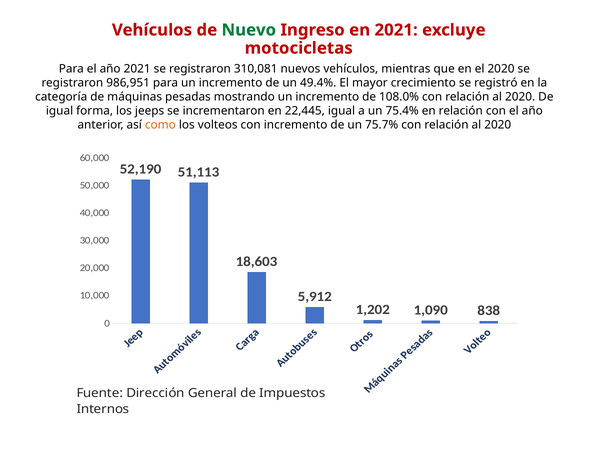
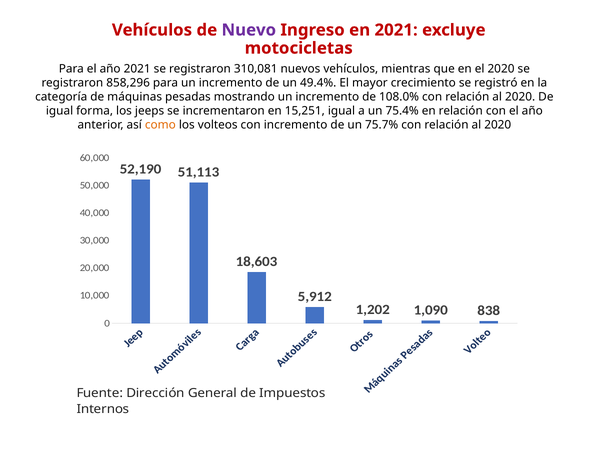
Nuevo colour: green -> purple (249, 30)
986,951: 986,951 -> 858,296 (128, 83)
22,445: 22,445 -> 15,251 (305, 111)
